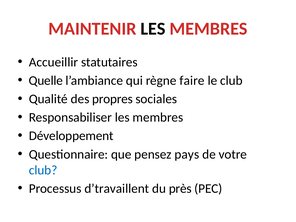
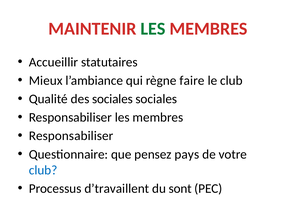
LES colour: black -> green (153, 29)
Quelle: Quelle -> Mieux (46, 81)
des propres: propres -> sociales (112, 99)
Développement: Développement -> Responsabiliser (71, 136)
près: près -> sont (180, 189)
